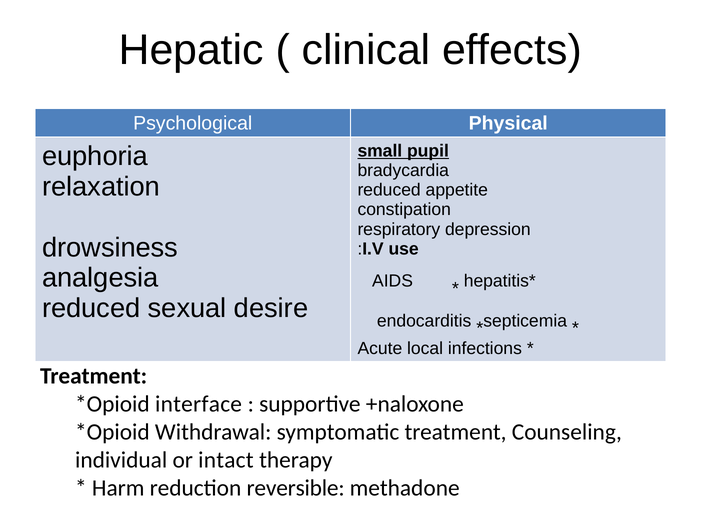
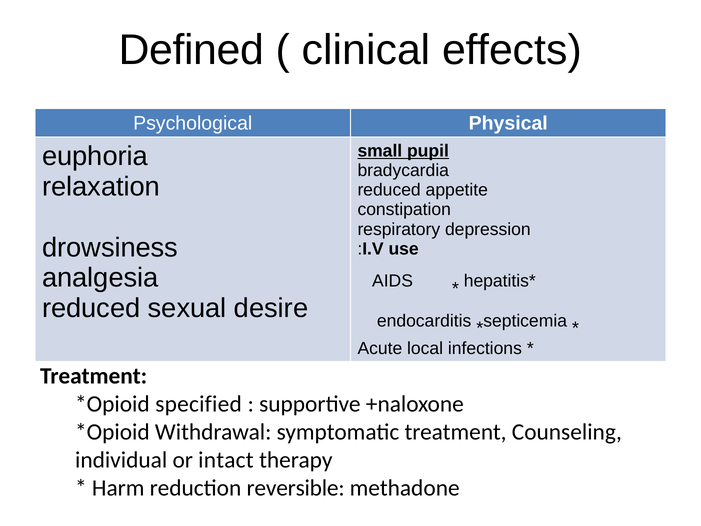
Hepatic: Hepatic -> Defined (191, 50)
interface: interface -> specified (199, 404)
